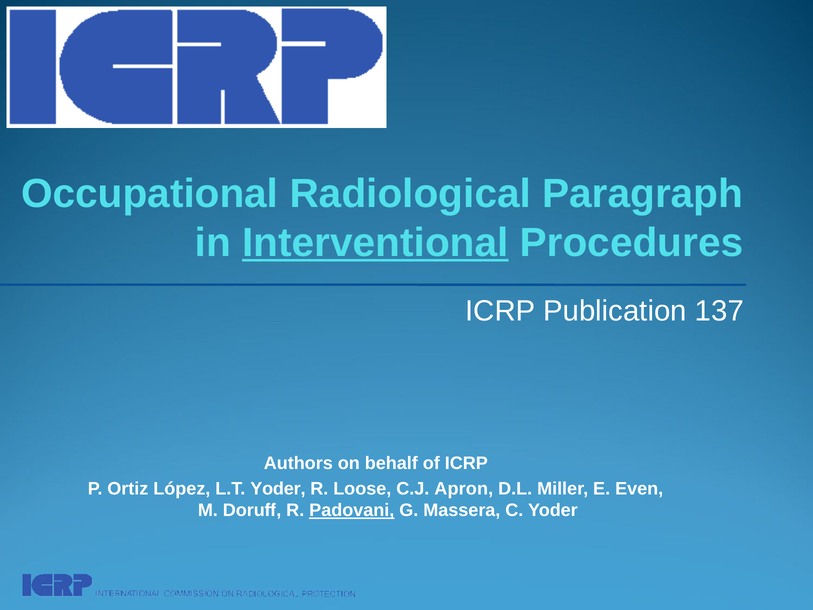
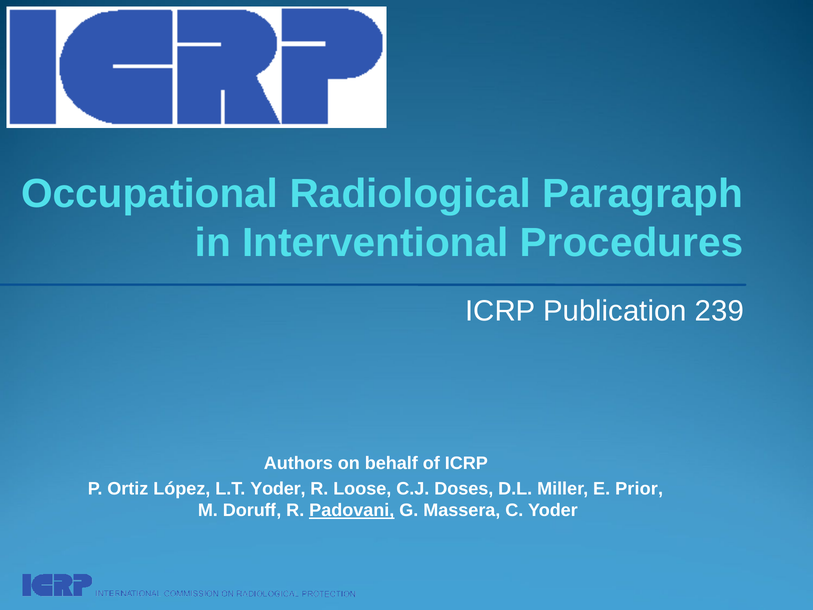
Interventional underline: present -> none (375, 243)
137: 137 -> 239 (719, 311)
Apron: Apron -> Doses (464, 489)
Even: Even -> Prior (639, 489)
